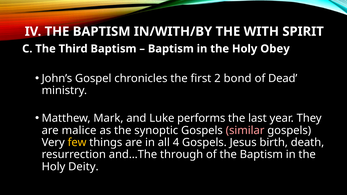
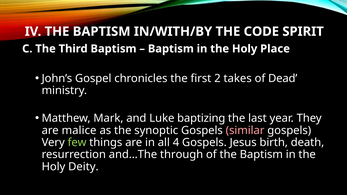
WITH: WITH -> CODE (261, 32)
Obey: Obey -> Place (275, 49)
bond: bond -> takes (238, 78)
performs: performs -> baptizing (201, 118)
few colour: yellow -> light green (77, 143)
